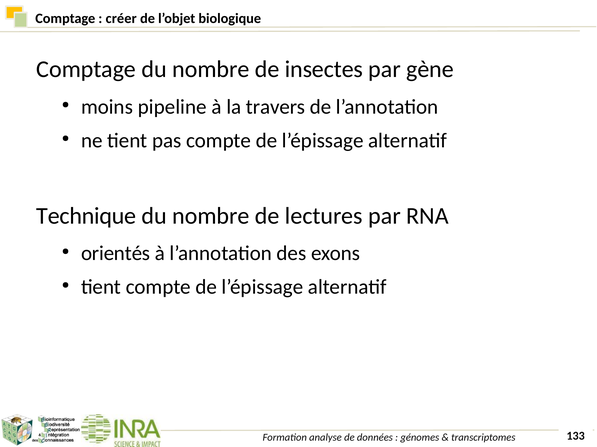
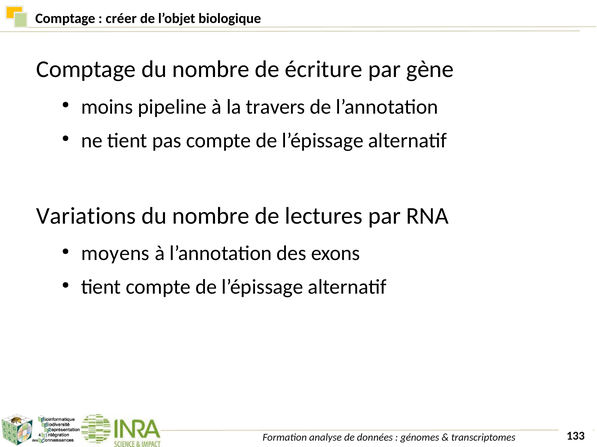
insectes: insectes -> écriture (324, 69)
Technique: Technique -> Variations (86, 216)
orientés: orientés -> moyens (115, 254)
